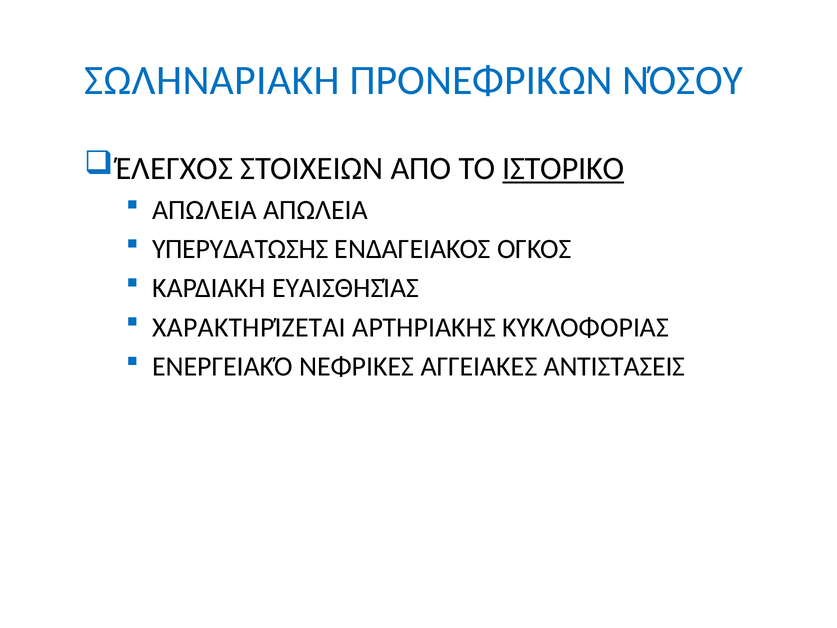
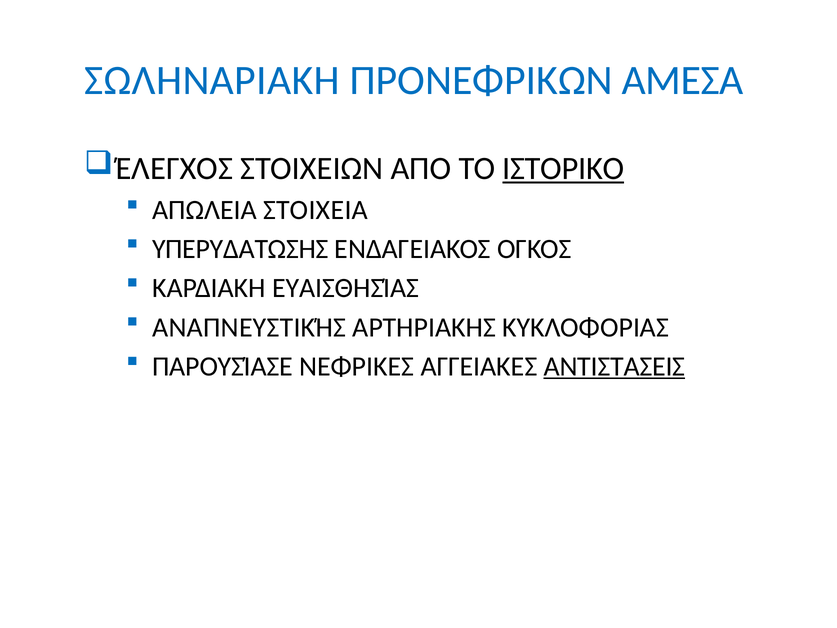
ΝΌΣΟΥ: ΝΌΣΟΥ -> ΑΜΕΣΑ (683, 80)
ΑΠΩΛΕΙΑ ΑΠΩΛΕΙΑ: ΑΠΩΛΕΙΑ -> ΣΤΟΙΧΕΙΑ (316, 210)
ΧΑΡΑΚΤΗΡΊΖΕΤΑΙ: ΧΑΡΑΚΤΗΡΊΖΕΤΑΙ -> ΑΝΑΠΝΕΥΣΤΙΚΉΣ (249, 327)
ΕΝΕΡΓΕΙΑΚΌ: ΕΝΕΡΓΕΙΑΚΌ -> ΠΑΡΟΥΣΊΑΣΕ (223, 366)
ΑΝΤΙΣΤΑΣΕΙΣ underline: none -> present (614, 366)
